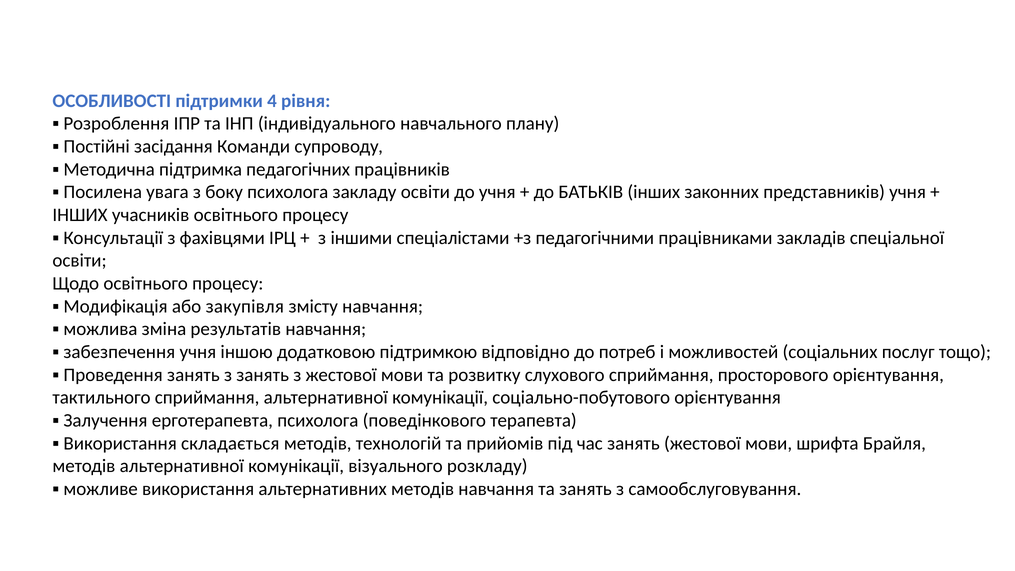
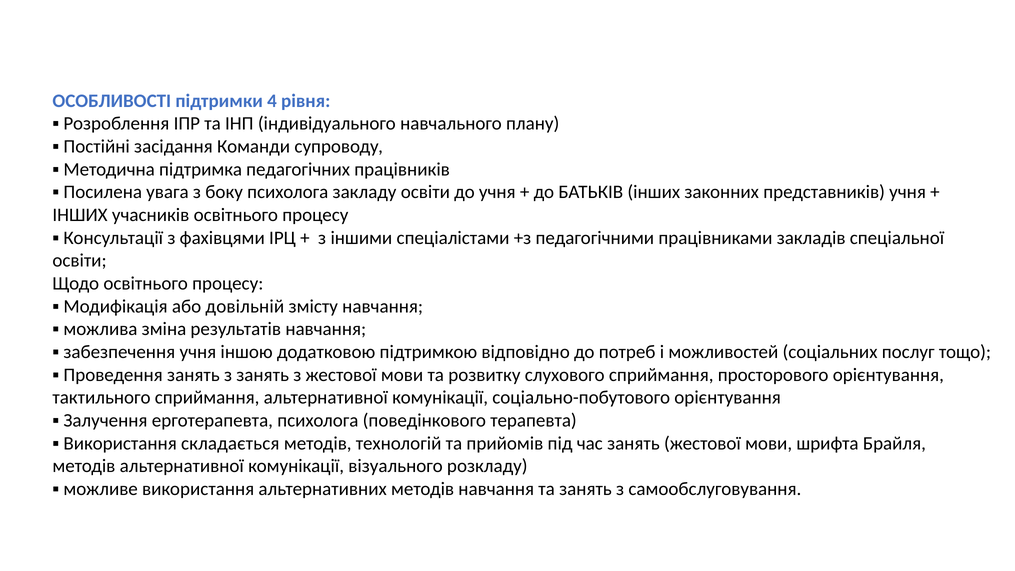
закупівля: закупівля -> довільній (245, 306)
